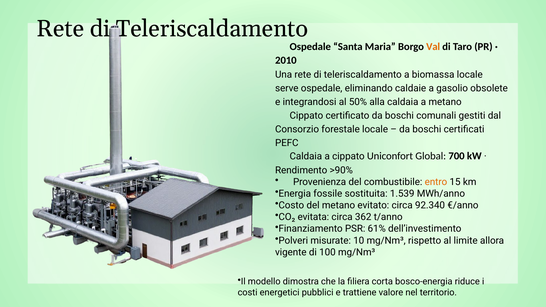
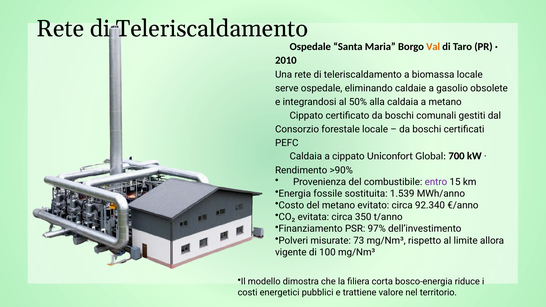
entro colour: orange -> purple (436, 182)
362: 362 -> 350 (363, 217)
61%: 61% -> 97% (377, 229)
10: 10 -> 73 (359, 241)
